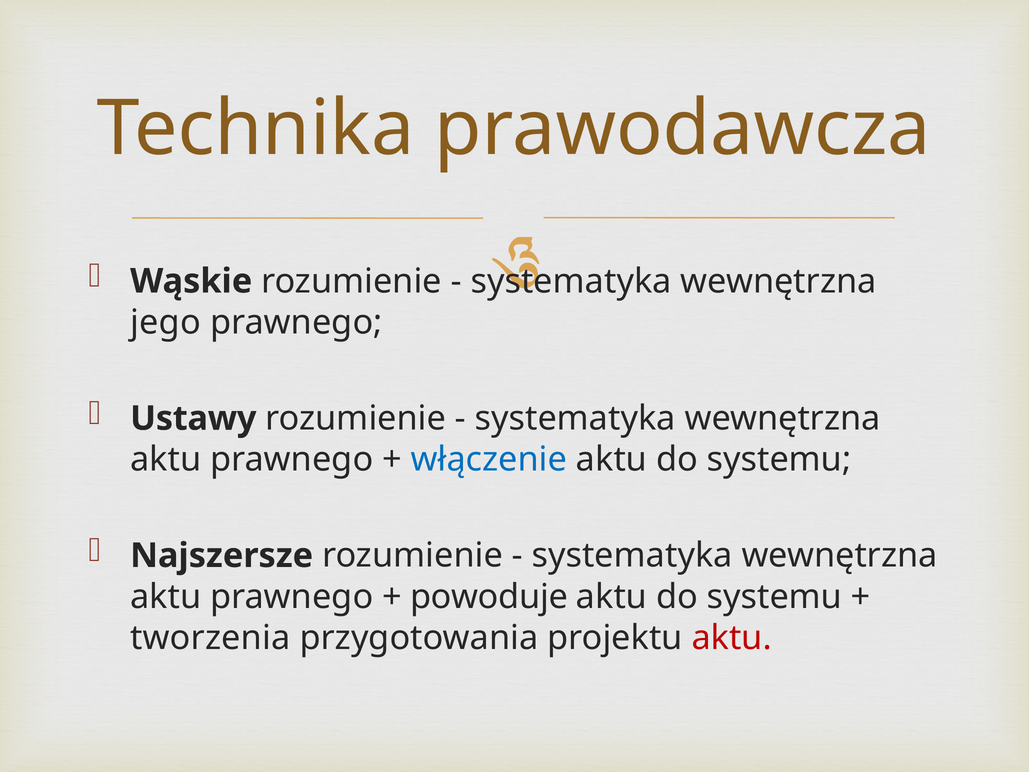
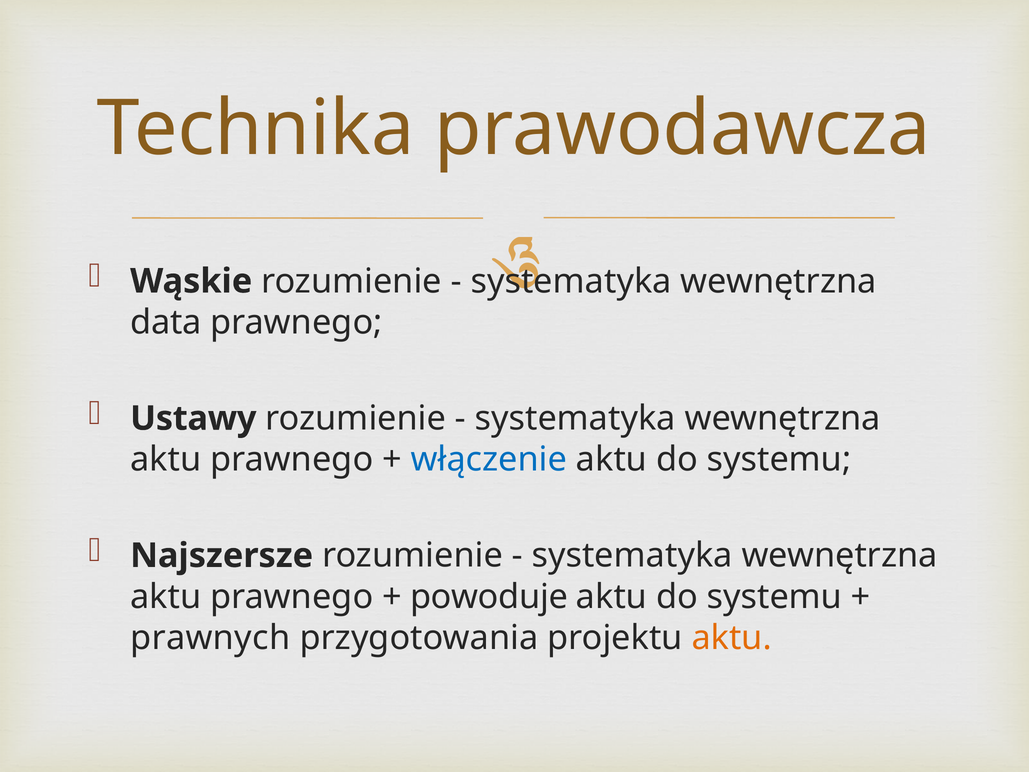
jego: jego -> data (166, 322)
tworzenia: tworzenia -> prawnych (210, 638)
aktu colour: red -> orange (732, 638)
